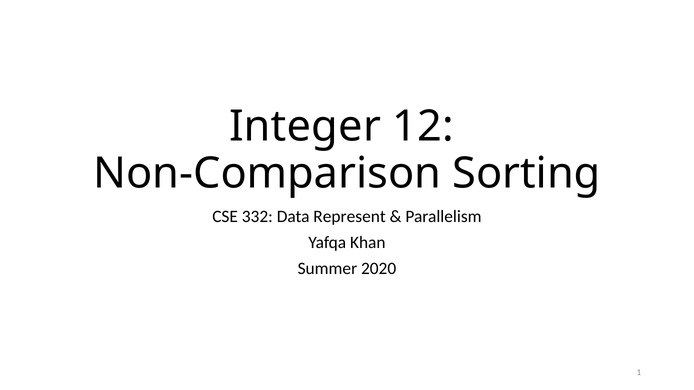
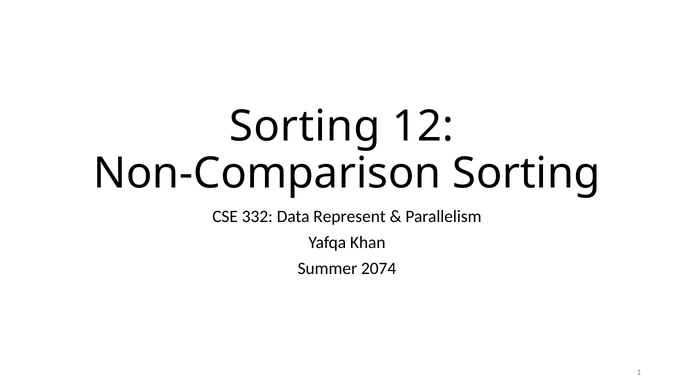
Integer: Integer -> Sorting (305, 127)
2020: 2020 -> 2074 (379, 269)
